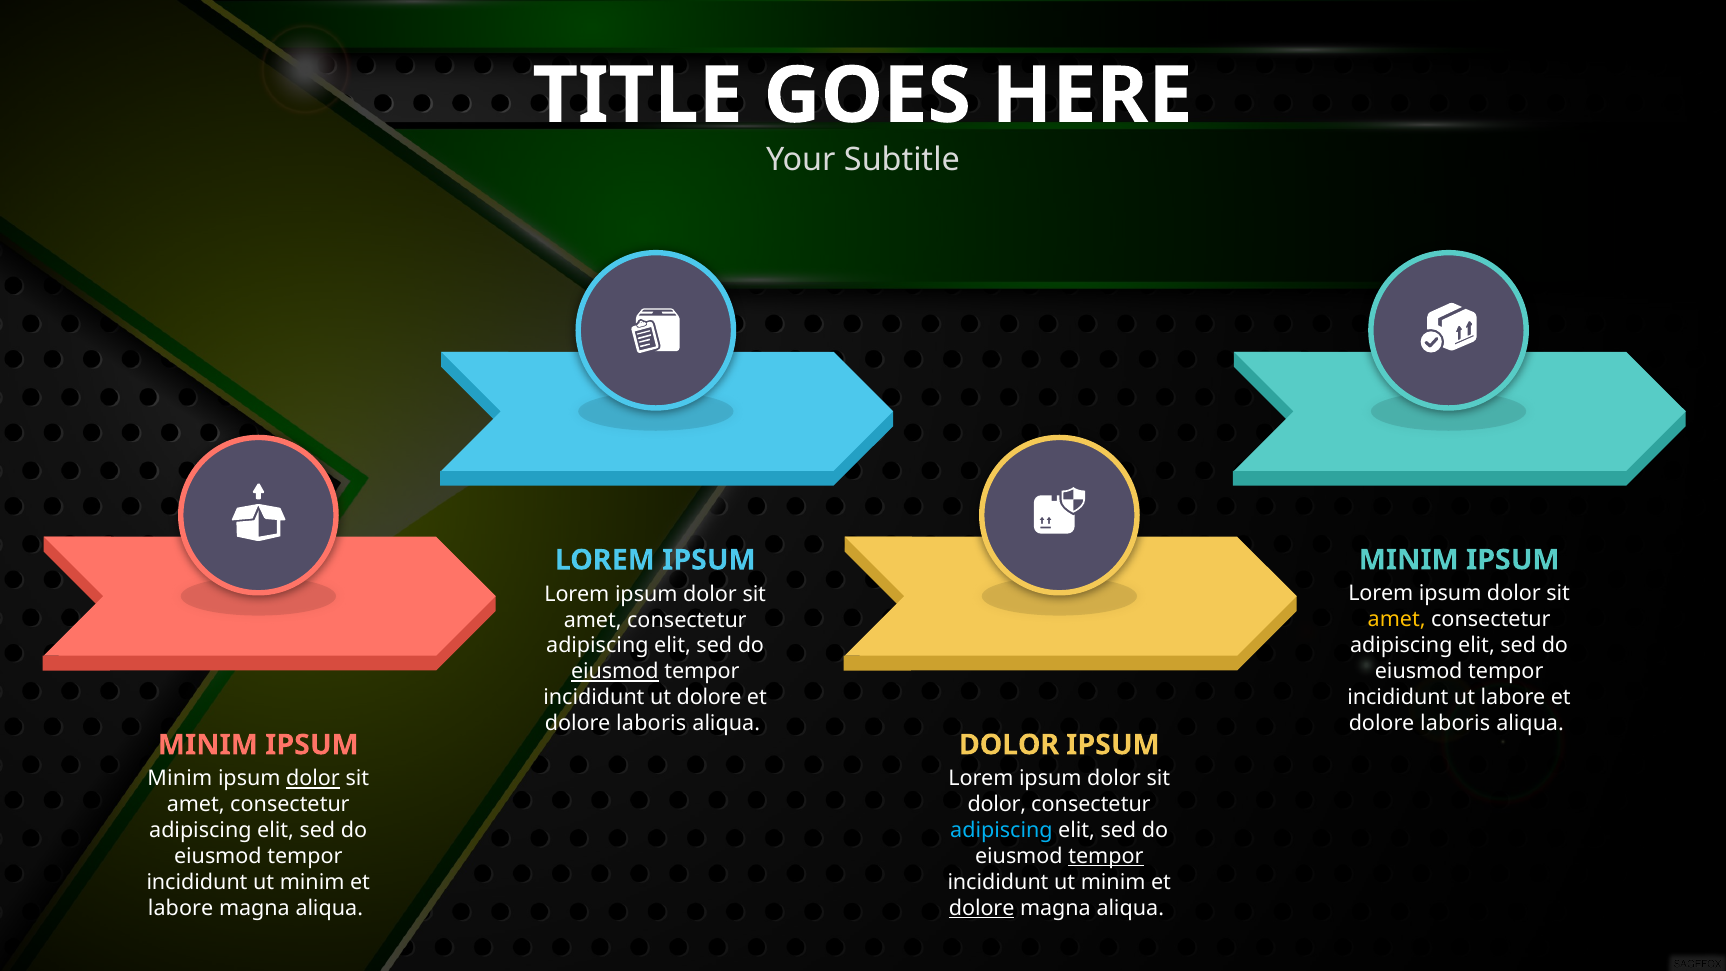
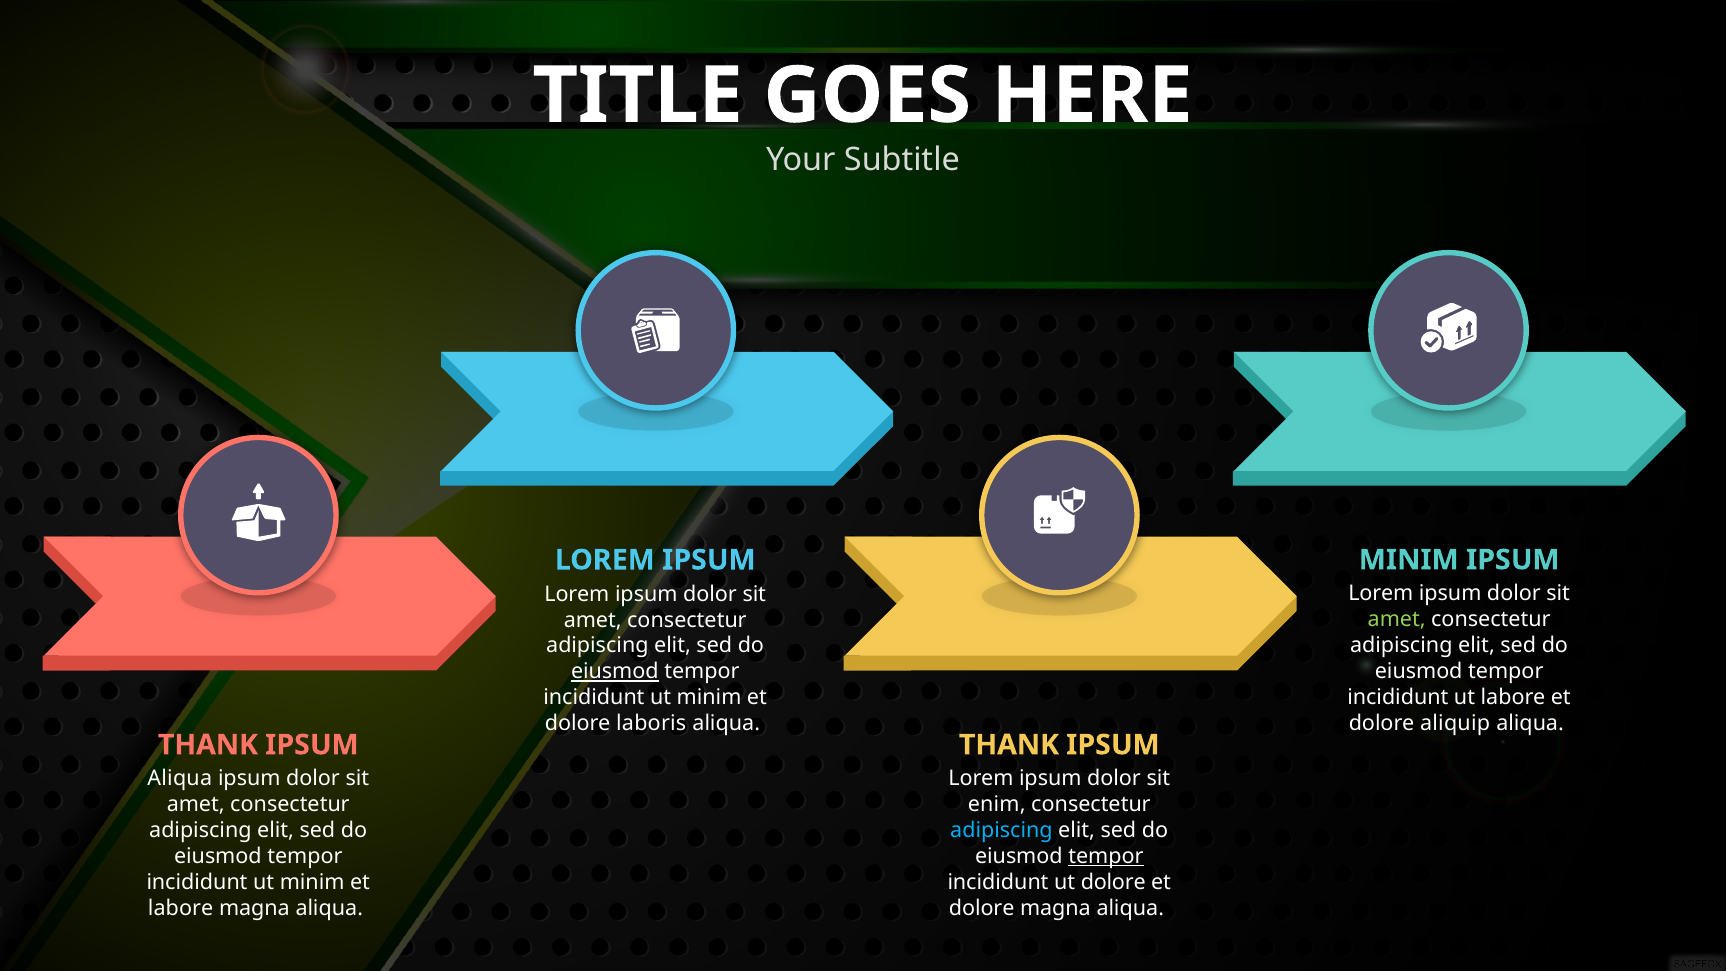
amet colour: yellow -> light green (1397, 620)
dolore: dolore -> minim (709, 698)
laboris: laboris -> aliquip (1455, 723)
MINIM: MINIM -> THANK (208, 745)
DOLOR: DOLOR -> THANK (1009, 745)
Minim: Minim -> Aliqua (180, 779)
dolor underline: present -> none (313, 779)
dolor: dolor -> enim (997, 805)
minim: minim -> dolore (1113, 882)
dolore underline: present -> none (982, 908)
